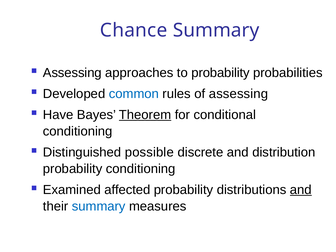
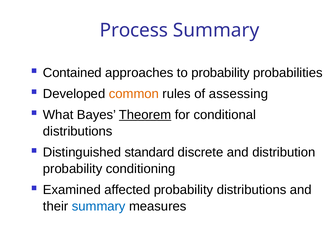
Chance: Chance -> Process (134, 30)
Assessing: Assessing -> Contained (72, 73)
common colour: blue -> orange (134, 94)
Have: Have -> What (58, 115)
conditioning: conditioning -> distributions (78, 131)
possible: possible -> standard (150, 152)
and underline: present -> none (301, 190)
